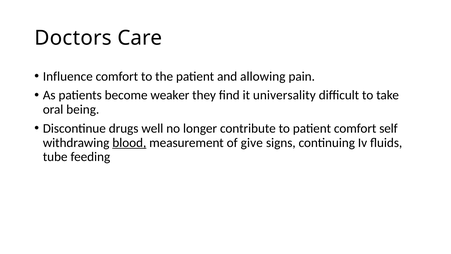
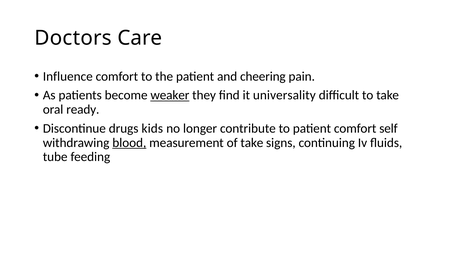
allowing: allowing -> cheering (263, 76)
weaker underline: none -> present (170, 95)
being: being -> ready (83, 109)
well: well -> kids (152, 128)
of give: give -> take (252, 142)
